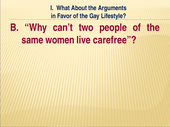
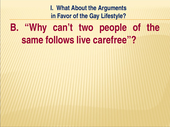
women: women -> follows (60, 40)
